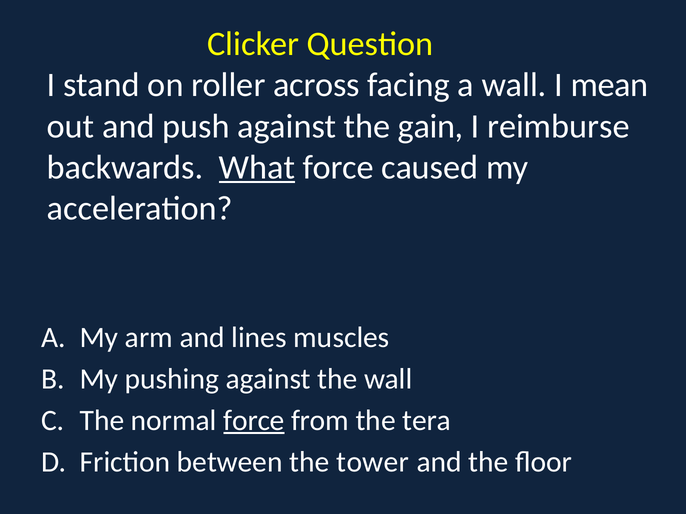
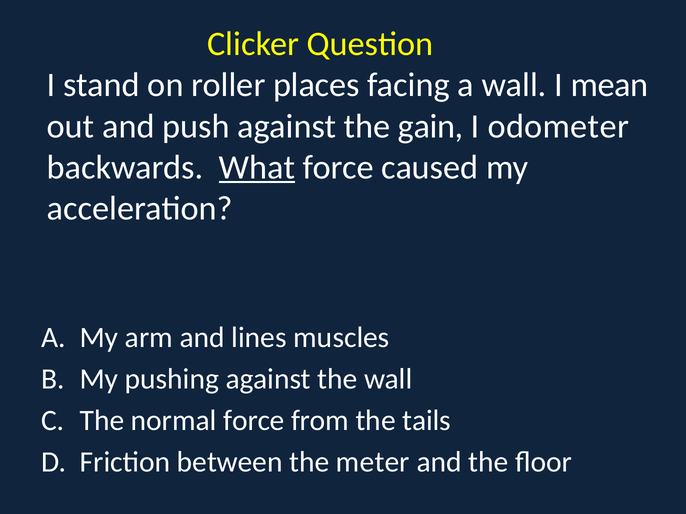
across: across -> places (316, 85)
reimburse: reimburse -> odometer (558, 126)
force underline: present -> none (254, 421)
tera: tera -> tails (427, 421)
tower: tower -> meter (373, 462)
